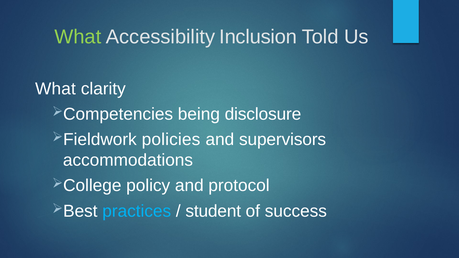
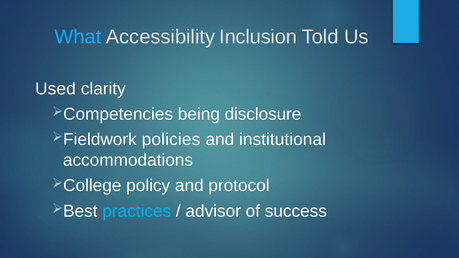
What colour: light green -> light blue (78, 37)
What: What -> Used (55, 89)
supervisors: supervisors -> institutional (282, 140)
student: student -> advisor (213, 211)
